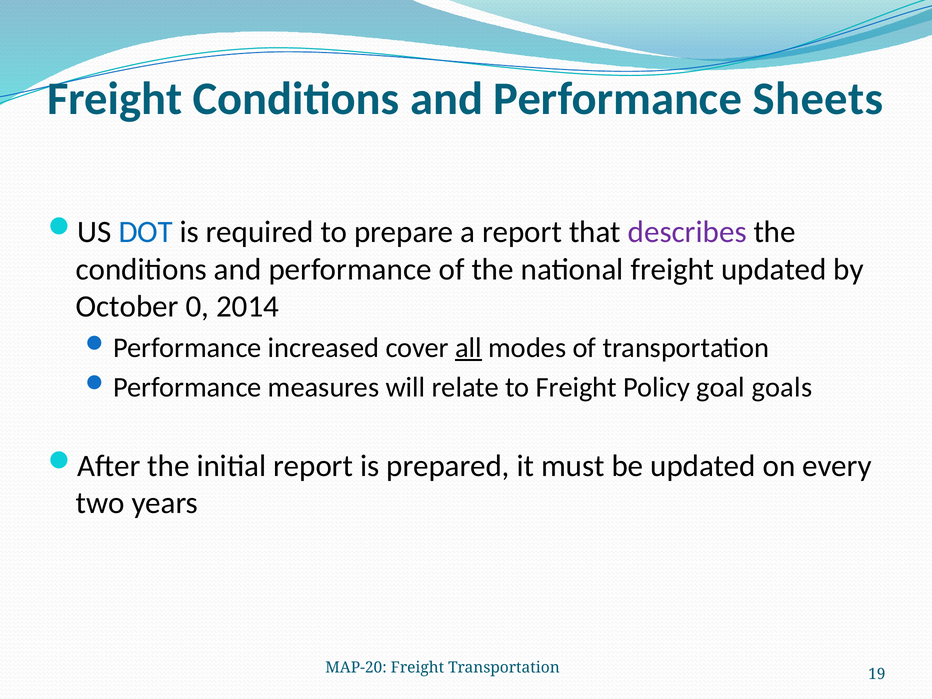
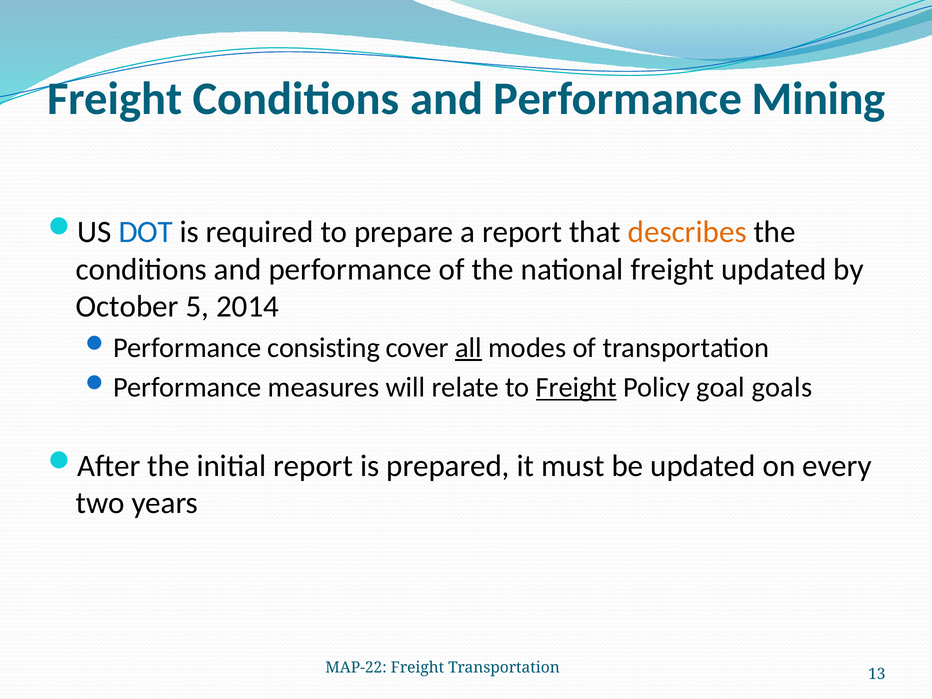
Sheets: Sheets -> Mining (818, 99)
describes colour: purple -> orange (687, 232)
0: 0 -> 5 (197, 307)
increased: increased -> consisting (324, 348)
Freight underline: none -> present (576, 388)
MAP-20: MAP-20 -> MAP-22 (356, 668)
19: 19 -> 13 (877, 674)
